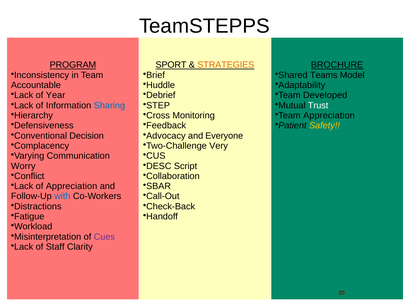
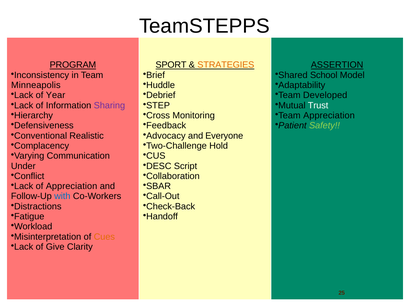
BROCHURE: BROCHURE -> ASSERTION (337, 65)
Teams: Teams -> School (324, 75)
Accountable: Accountable -> Minneapolis (36, 85)
Sharing colour: blue -> purple (109, 106)
Safety colour: yellow -> light green (324, 126)
Decision: Decision -> Realistic (87, 136)
Very: Very -> Hold (219, 146)
Worry: Worry -> Under (23, 166)
Cues colour: purple -> orange (104, 237)
Staff: Staff -> Give (55, 247)
